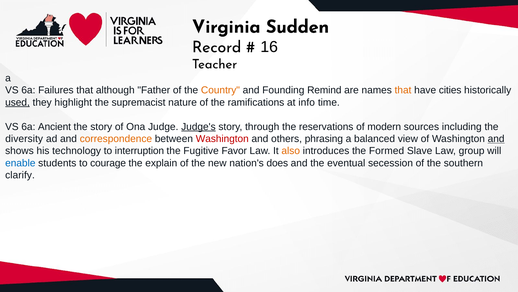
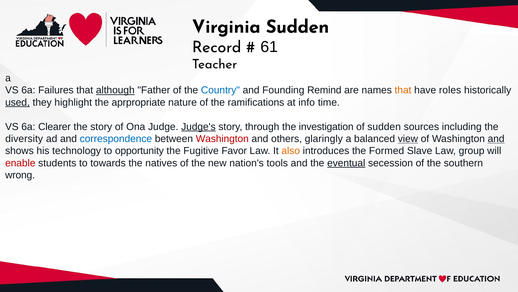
16: 16 -> 61 (269, 47)
although underline: none -> present (115, 90)
Country colour: orange -> blue (220, 90)
cities: cities -> roles (450, 90)
supremacist: supremacist -> aprpropriate (139, 102)
Ancient: Ancient -> Clearer (54, 126)
reservations: reservations -> investigation (326, 126)
of modern: modern -> sudden (384, 126)
correspondence colour: orange -> blue (116, 139)
phrasing: phrasing -> glaringly (324, 139)
view underline: none -> present (408, 139)
interruption: interruption -> opportunity (139, 151)
enable colour: blue -> red (20, 163)
courage: courage -> towards (108, 163)
explain: explain -> natives (161, 163)
does: does -> tools (277, 163)
eventual underline: none -> present (346, 163)
clarify: clarify -> wrong (20, 175)
